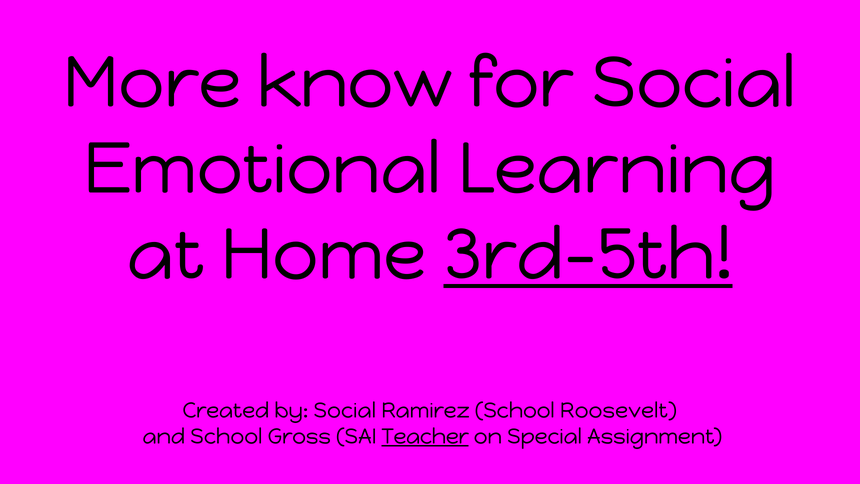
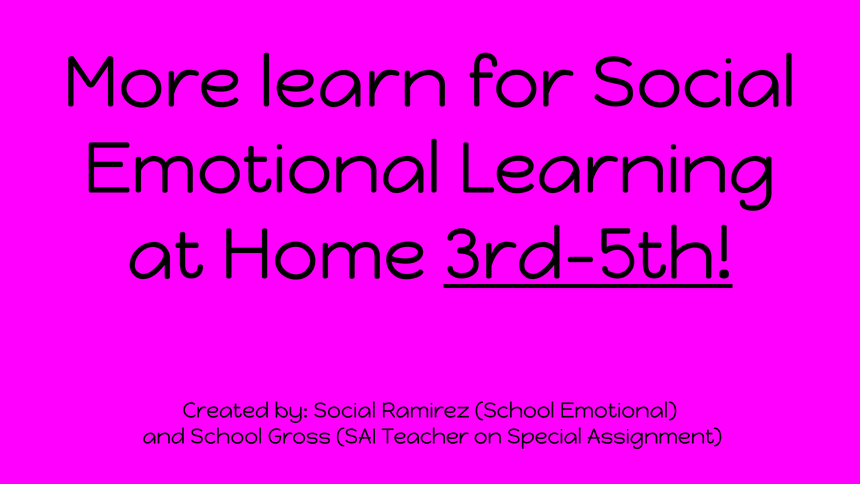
know: know -> learn (354, 83)
School Roosevelt: Roosevelt -> Emotional (619, 411)
Teacher underline: present -> none (425, 436)
